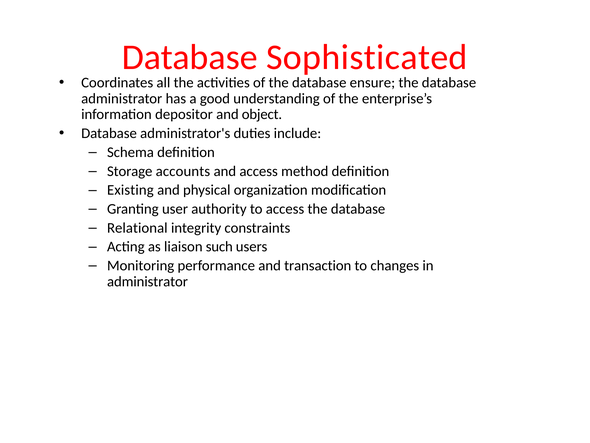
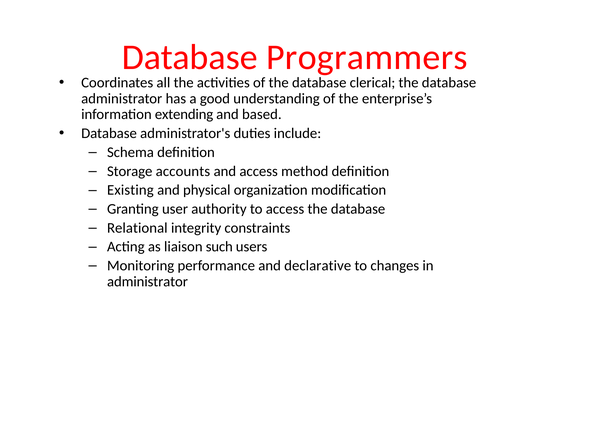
Sophisticated: Sophisticated -> Programmers (367, 57)
ensure: ensure -> clerical (372, 82)
depositor: depositor -> extending (184, 114)
object: object -> based (262, 114)
transaction: transaction -> declarative (318, 265)
